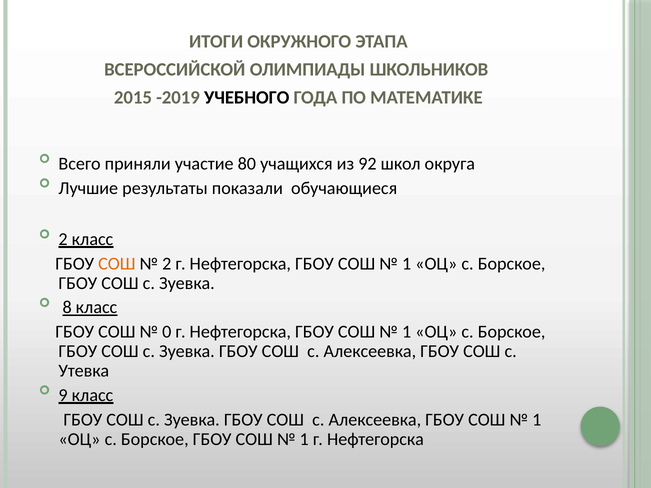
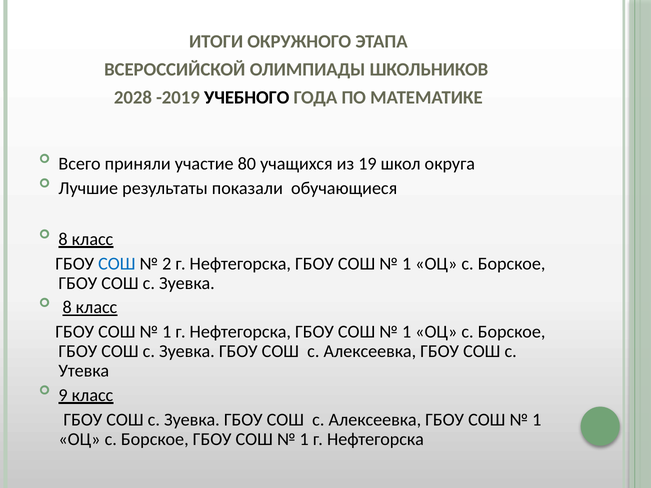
2015: 2015 -> 2028 (133, 98)
92: 92 -> 19 (367, 164)
2: 2 -> 8 (63, 239)
СОШ colour: orange -> blue (117, 264)
0: 0 -> 1 (167, 332)
